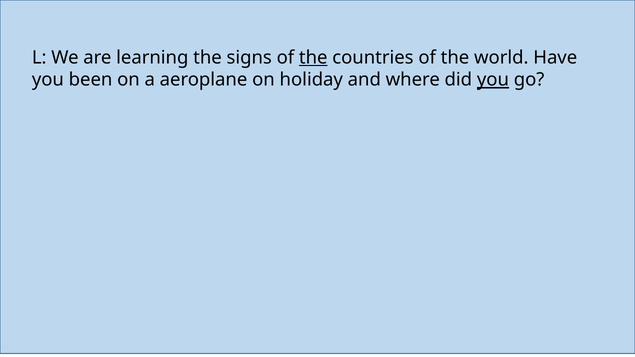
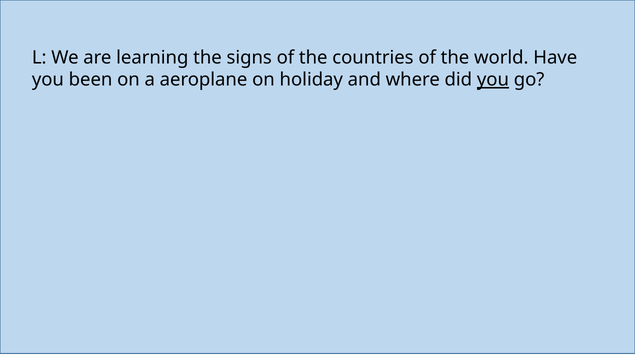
the underline: present -> none (313, 58)
